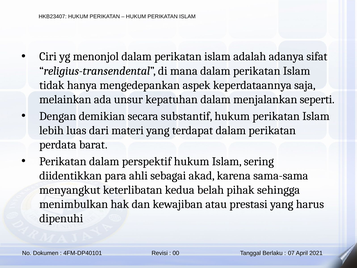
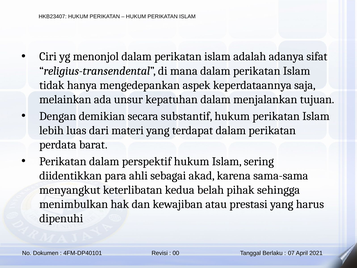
seperti: seperti -> tujuan (317, 99)
